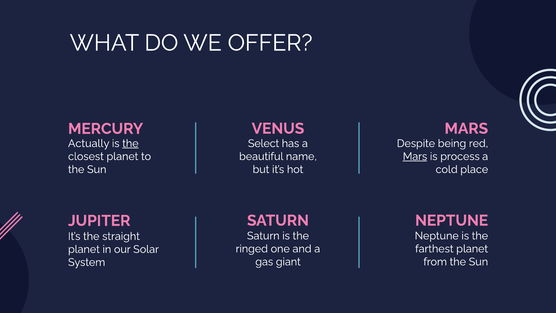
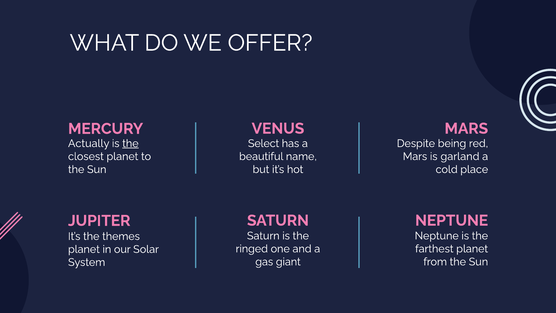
Mars underline: present -> none (415, 156)
process: process -> garland (460, 156)
straight: straight -> themes (121, 236)
